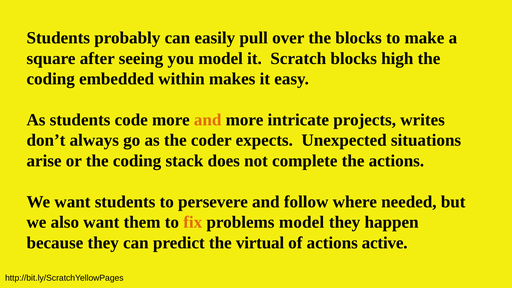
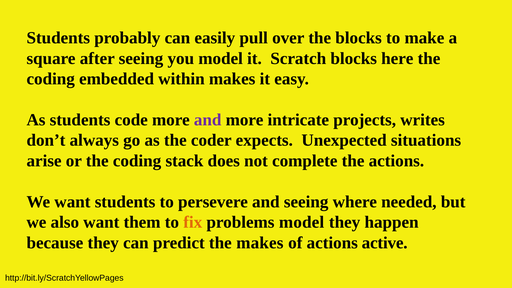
high: high -> here (397, 58)
and colour: orange -> purple (208, 120)
and follow: follow -> seeing (306, 202)
the virtual: virtual -> makes (260, 243)
